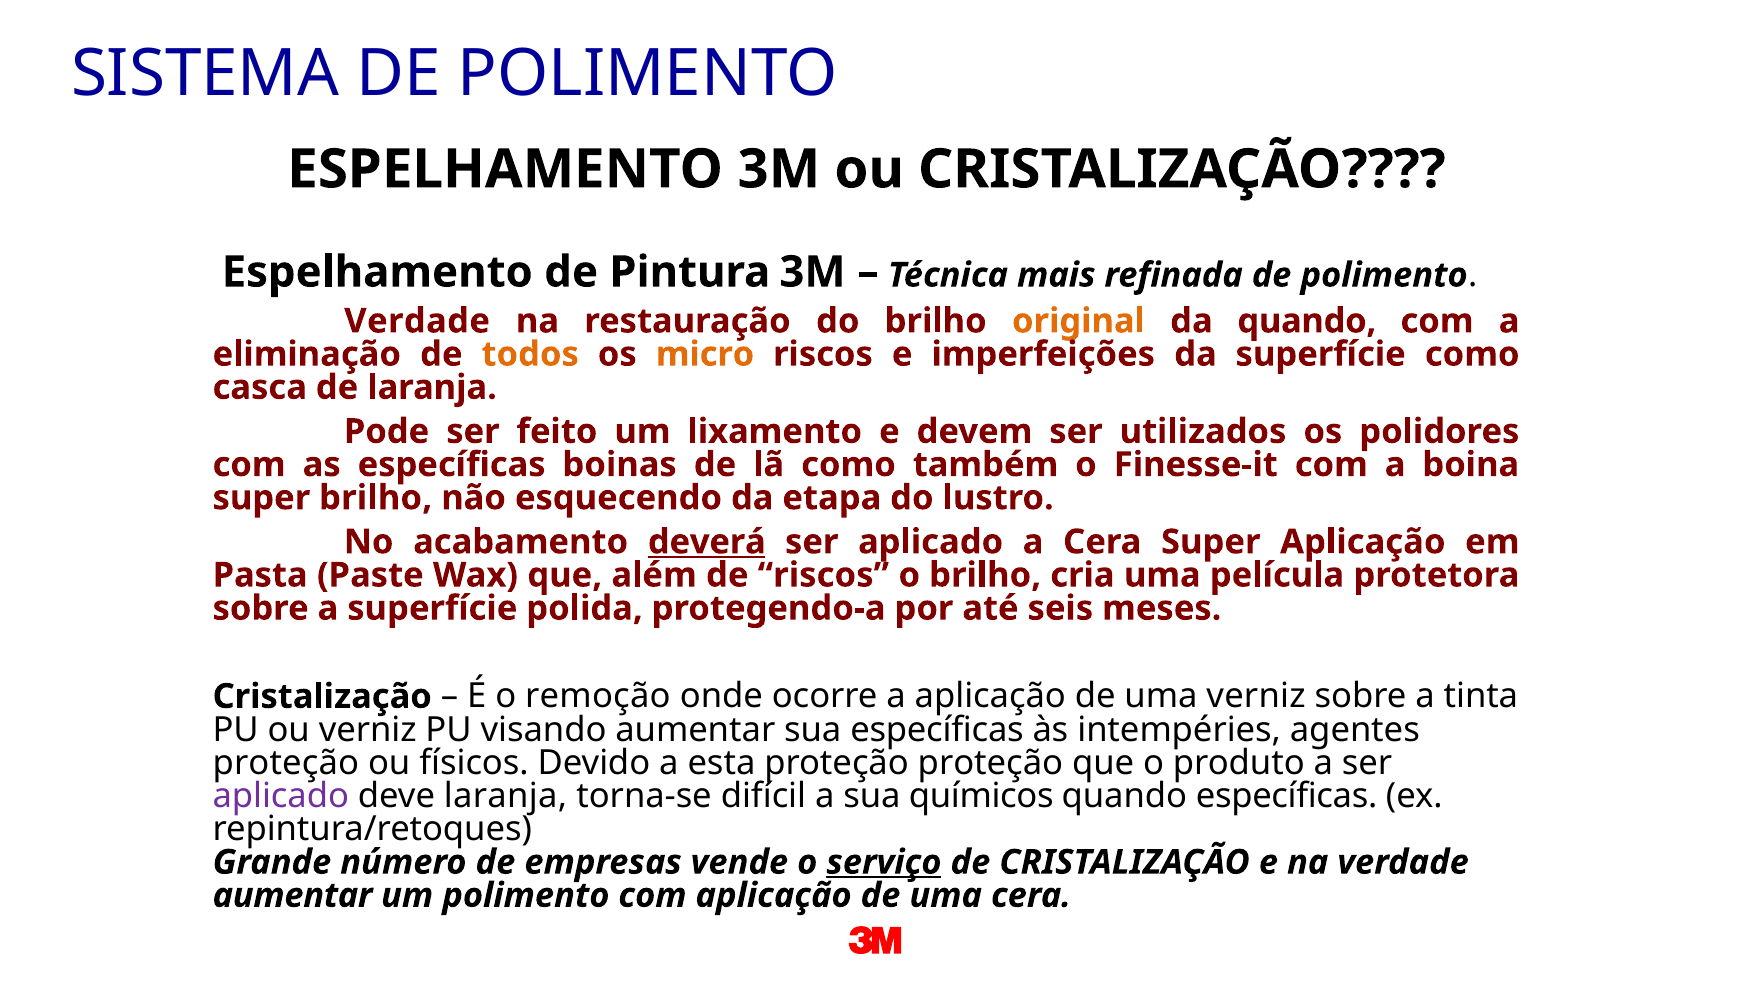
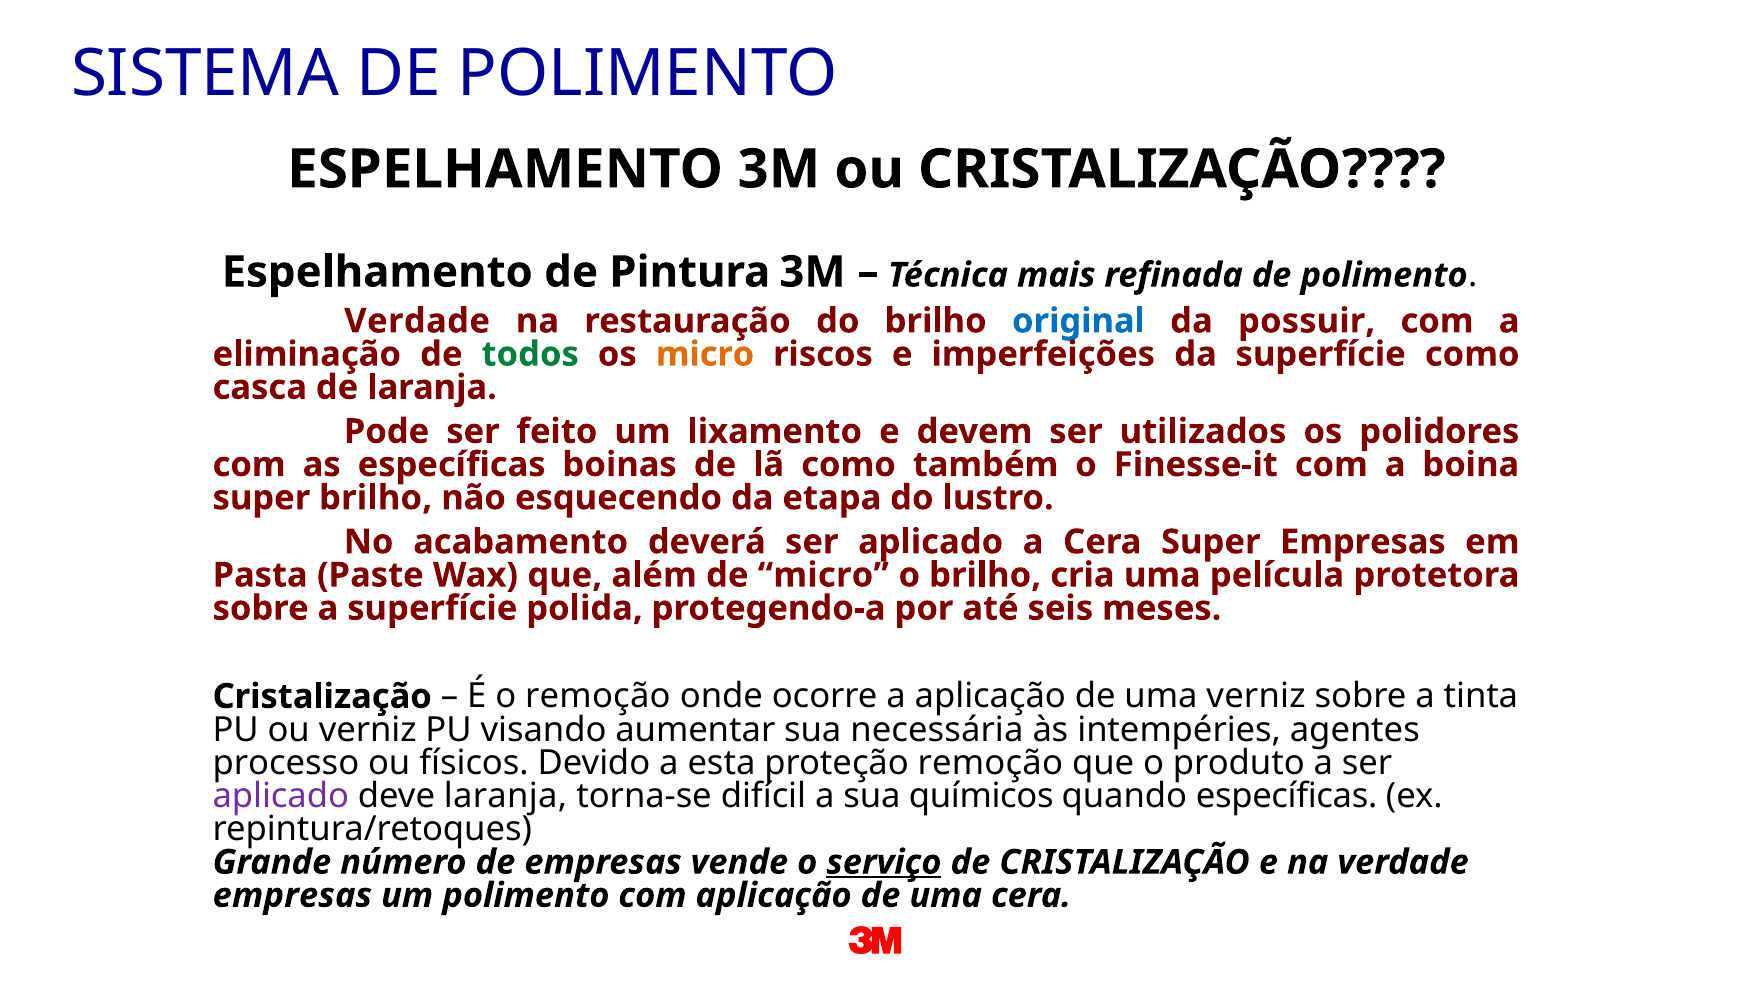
original colour: orange -> blue (1078, 321)
da quando: quando -> possuir (1307, 321)
todos colour: orange -> green (530, 354)
deverá underline: present -> none (707, 542)
Super Aplicação: Aplicação -> Empresas (1363, 542)
de riscos: riscos -> micro (823, 575)
sua específicas: específicas -> necessária (937, 730)
proteção: proteção -> processo (286, 763)
proteção proteção: proteção -> remoção (990, 763)
aumentar: aumentar -> empresas (292, 896)
